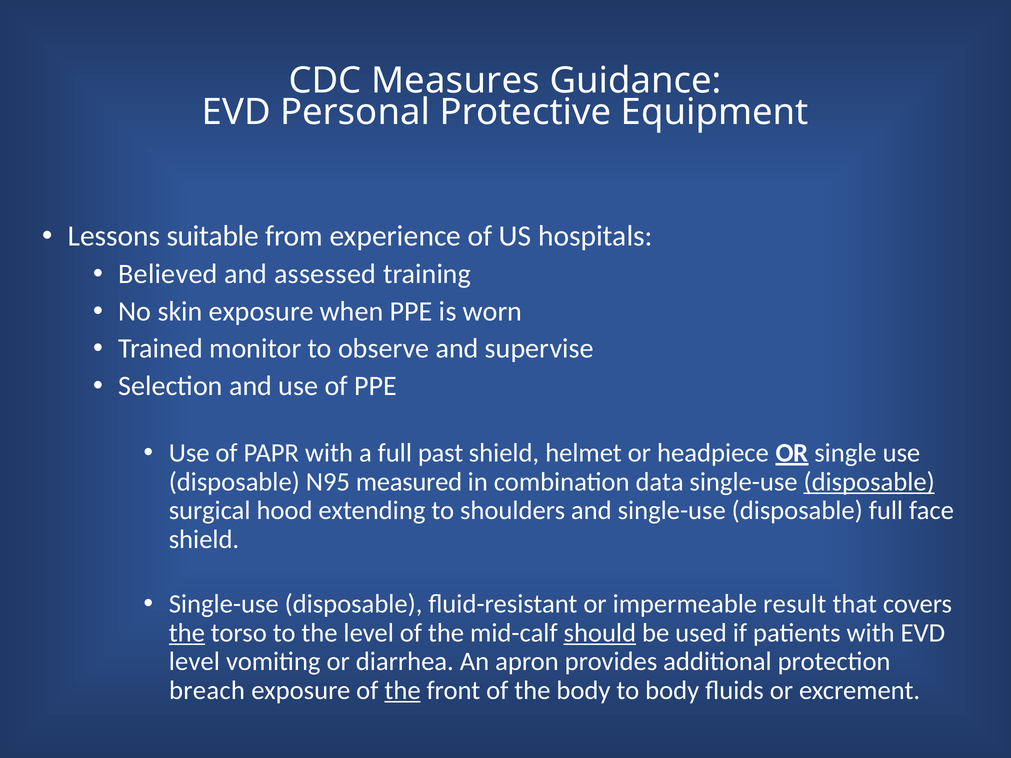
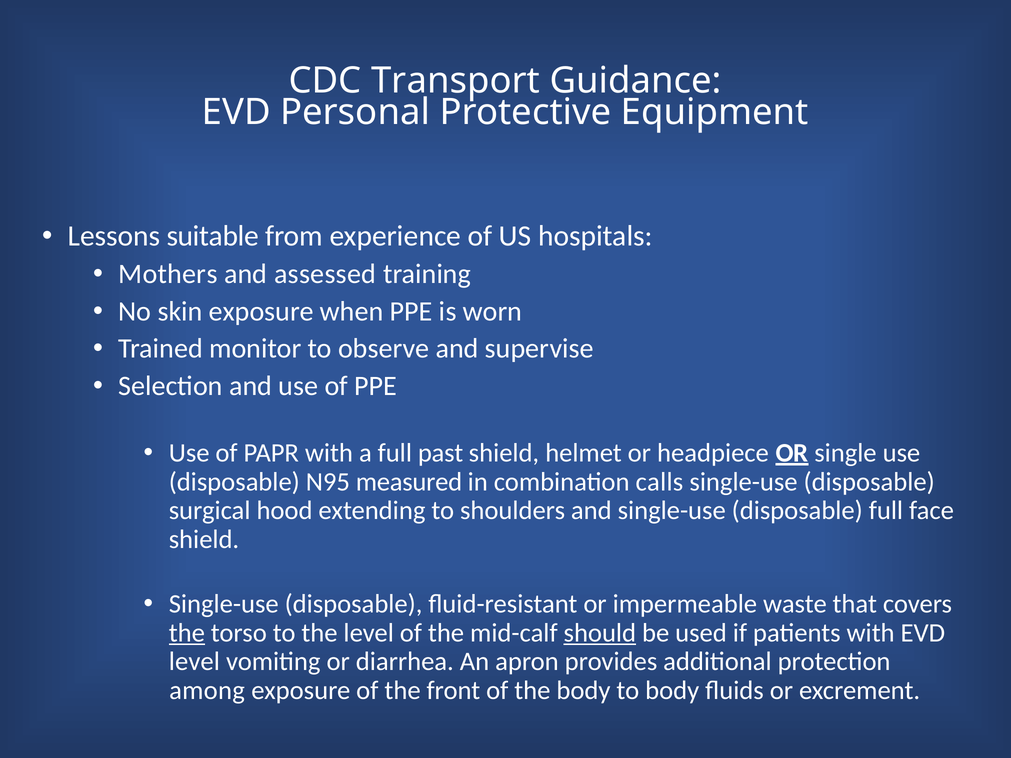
Measures: Measures -> Transport (456, 81)
Believed: Believed -> Mothers (168, 274)
data: data -> calls (659, 482)
disposable underline: present -> none (869, 482)
result: result -> waste (795, 604)
breach: breach -> among (207, 691)
the underline: present -> none (403, 691)
